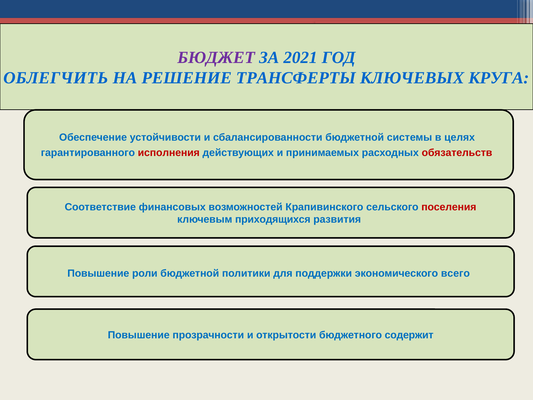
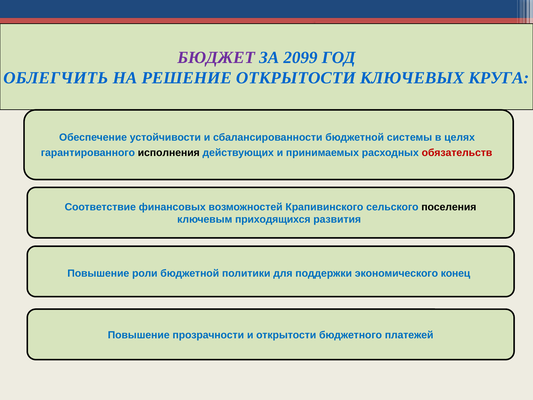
2021: 2021 -> 2099 (300, 58)
РЕШЕНИЕ ТРАНСФЕРТЫ: ТРАНСФЕРТЫ -> ОТКРЫТОСТИ (296, 78)
исполнения colour: red -> black (169, 153)
поселения colour: red -> black (449, 207)
всего: всего -> конец (455, 273)
содержит: содержит -> платежей (409, 335)
